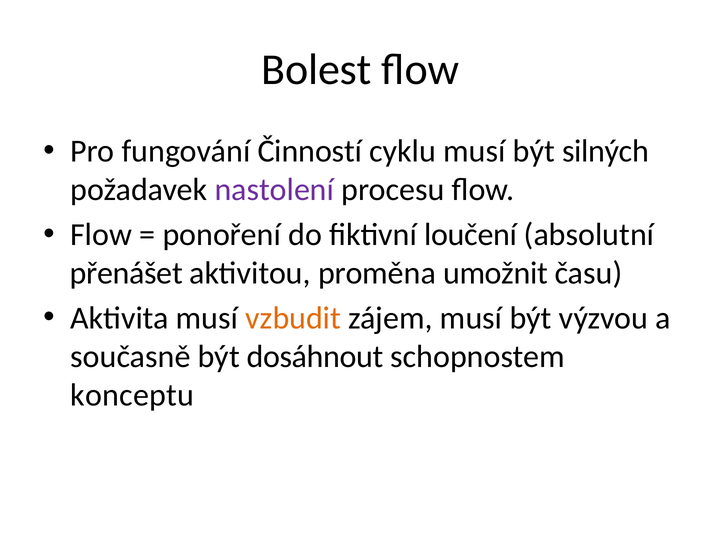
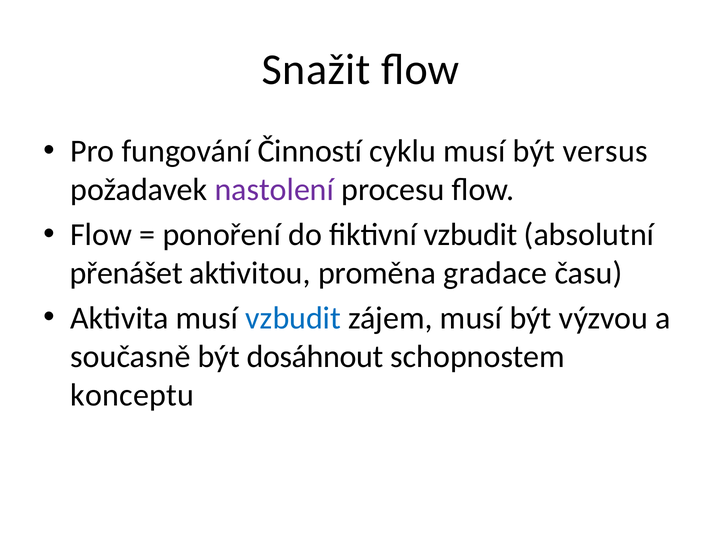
Bolest: Bolest -> Snažit (316, 70)
silných: silných -> versus (605, 151)
fiktivní loučení: loučení -> vzbudit (471, 235)
umožnit: umožnit -> gradace (495, 273)
vzbudit colour: orange -> blue (293, 318)
